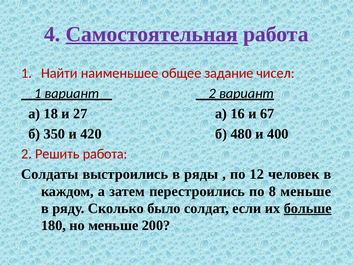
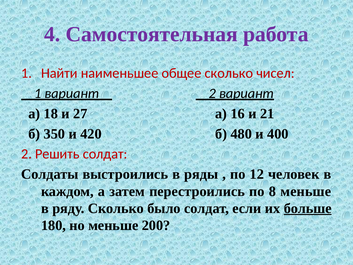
Самостоятельная underline: present -> none (152, 34)
общее задание: задание -> сколько (229, 73)
67: 67 -> 21 (267, 113)
Решить работа: работа -> солдат (105, 154)
